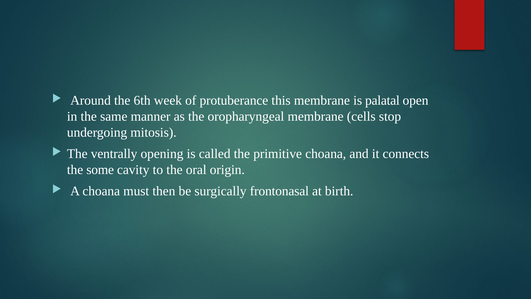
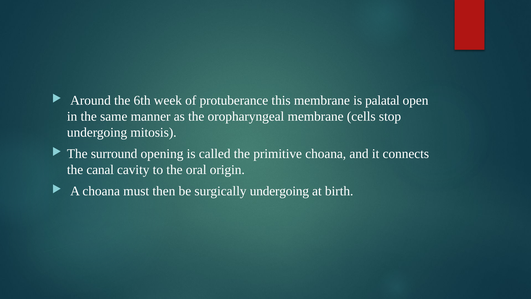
ventrally: ventrally -> surround (114, 154)
some: some -> canal (100, 170)
surgically frontonasal: frontonasal -> undergoing (279, 191)
